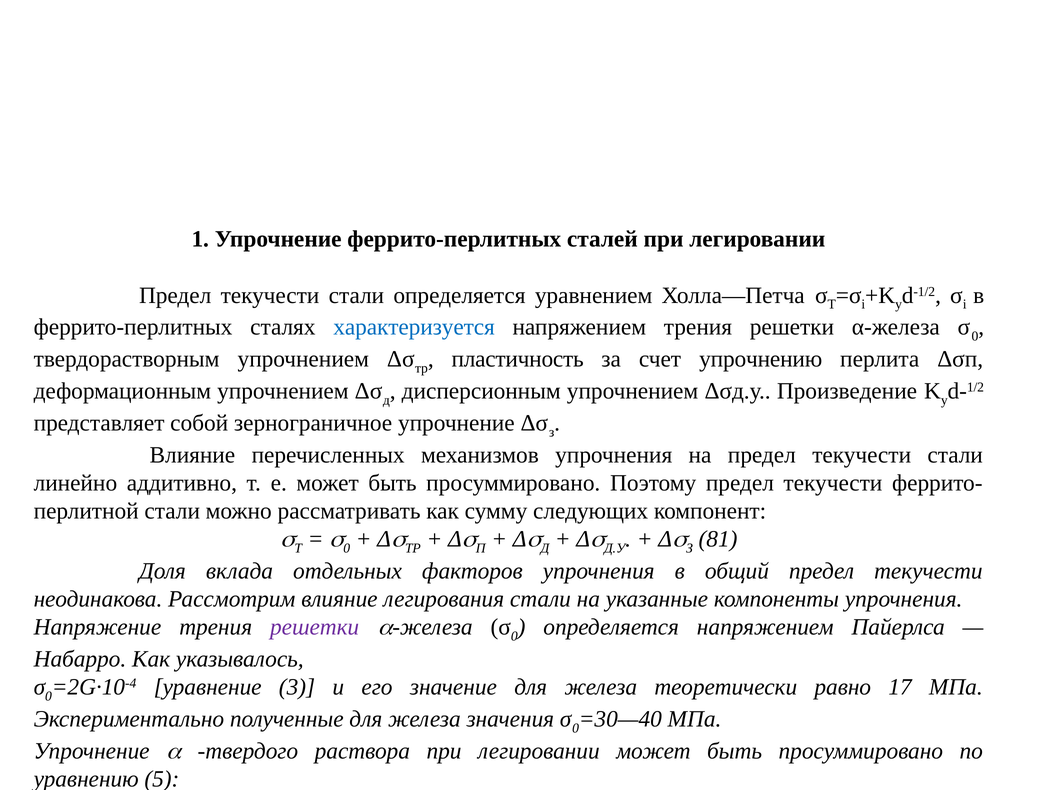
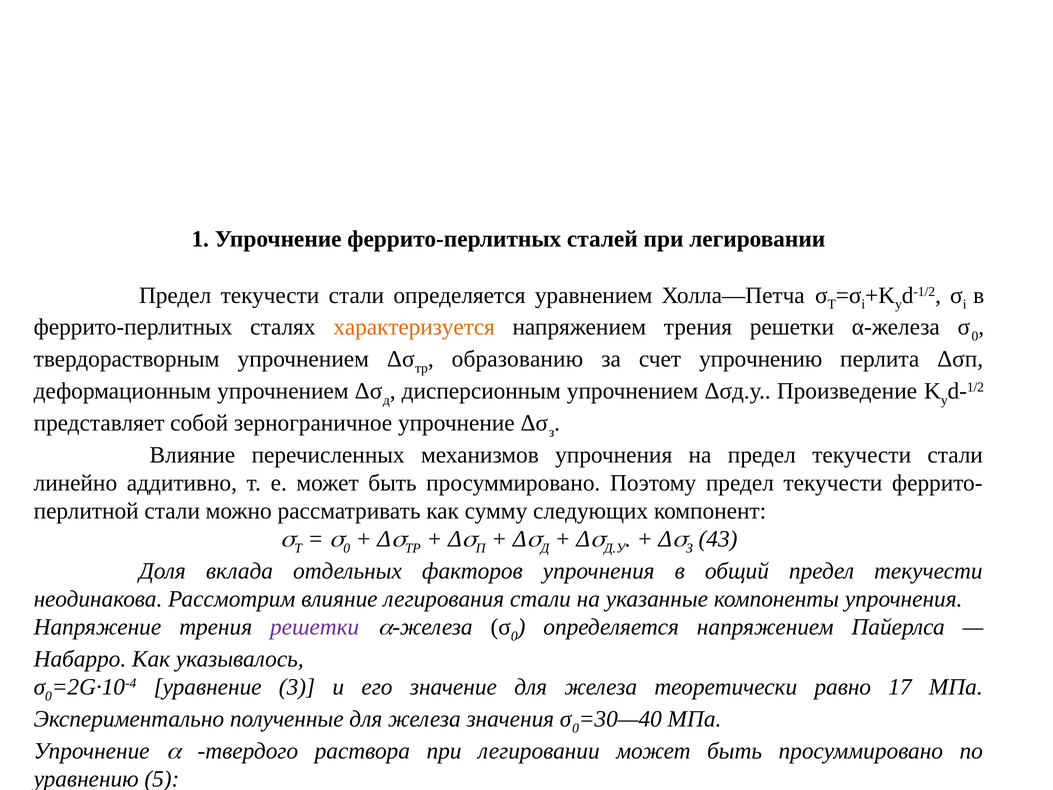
характеризуется colour: blue -> orange (414, 327)
пластичность: пластичность -> образованию (517, 359)
81: 81 -> 43 (718, 539)
